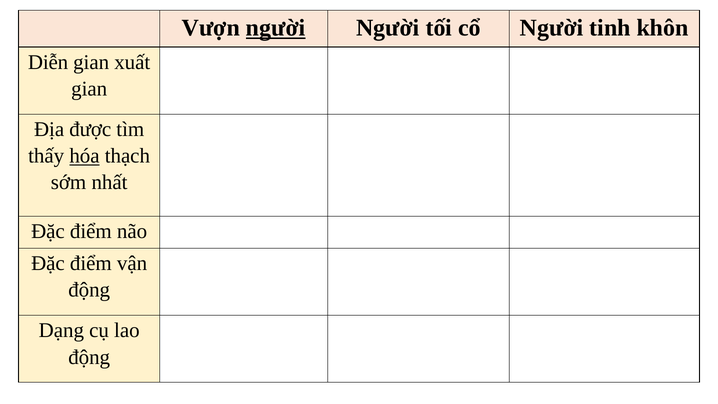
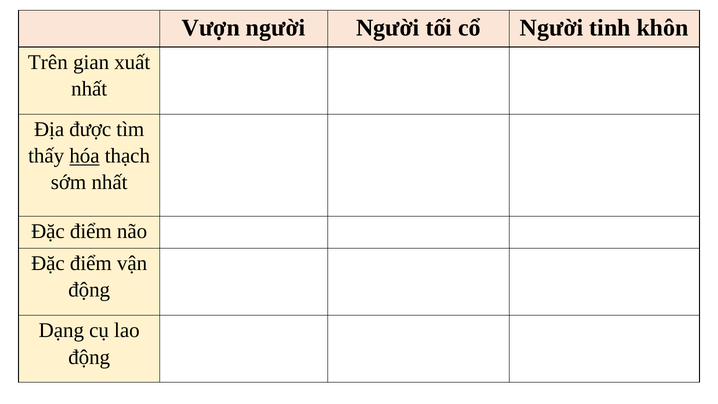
người underline: present -> none (276, 28)
Diễn: Diễn -> Trên (48, 62)
gian: gian -> nhất (89, 89)
